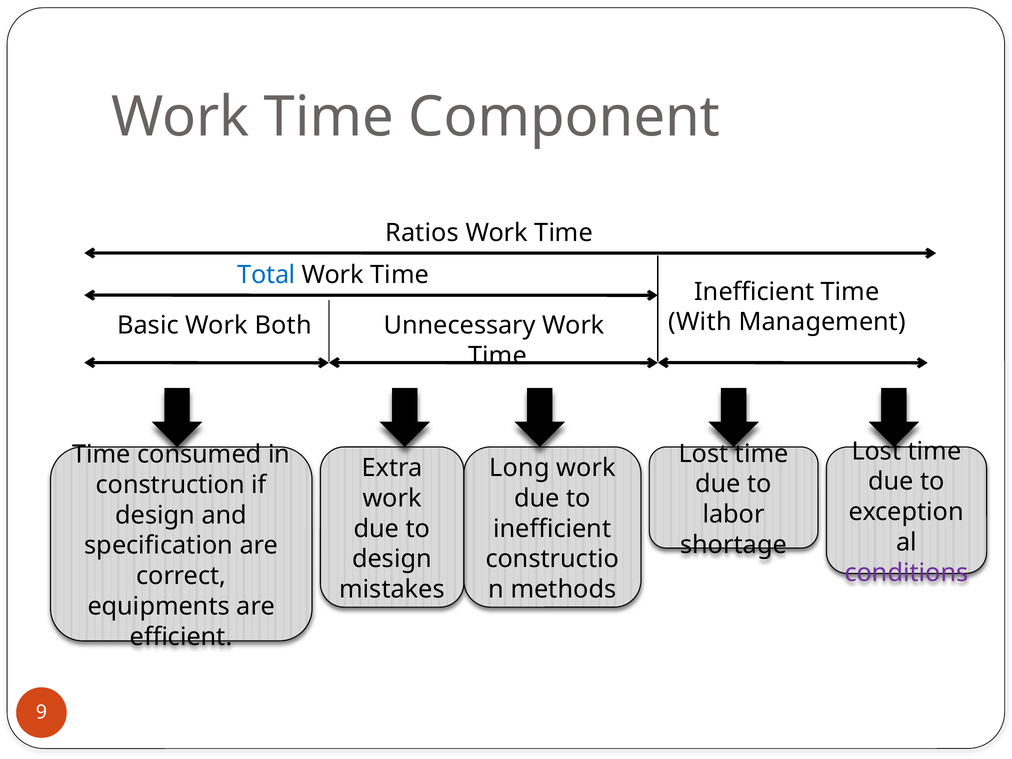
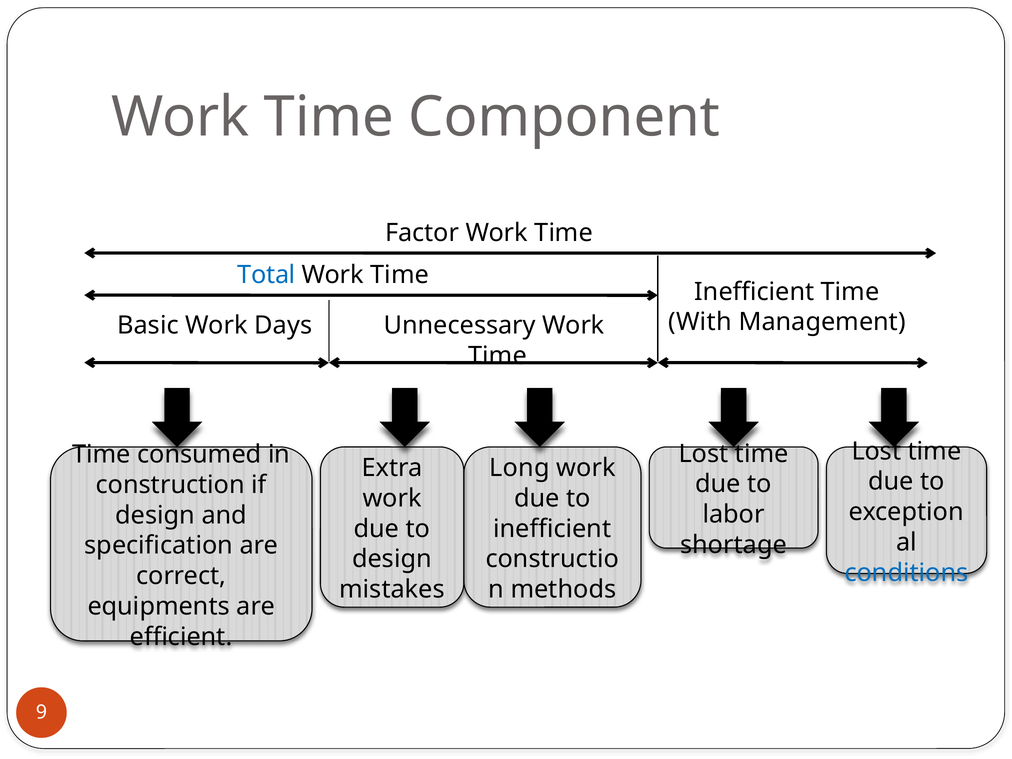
Ratios: Ratios -> Factor (422, 233)
Both: Both -> Days (283, 325)
conditions colour: purple -> blue (906, 573)
